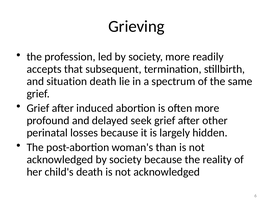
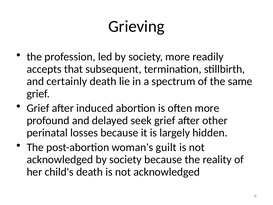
situation: situation -> certainly (67, 81)
than: than -> guilt (166, 147)
